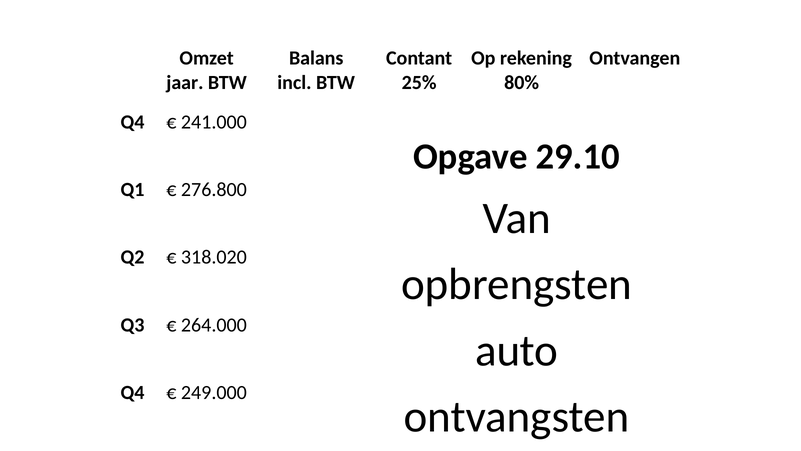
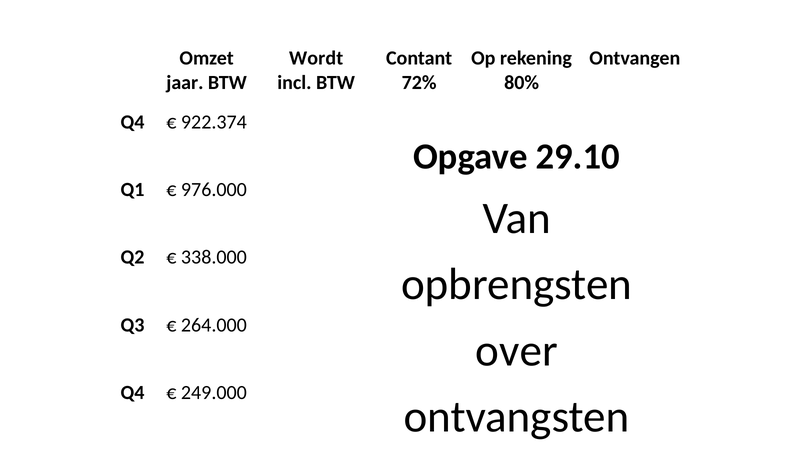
Balans: Balans -> Wordt (316, 58)
25%: 25% -> 72% (419, 82)
241.000: 241.000 -> 922.374 (214, 122)
276.800: 276.800 -> 976.000 (214, 189)
318.020: 318.020 -> 338.000 (214, 257)
auto: auto -> over (517, 350)
